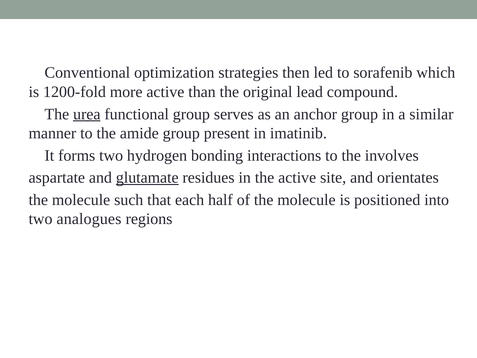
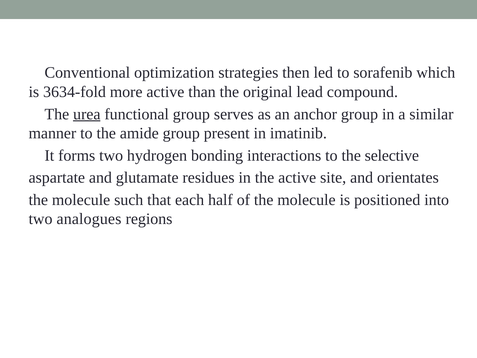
1200-fold: 1200-fold -> 3634-fold (75, 92)
involves: involves -> selective (392, 155)
glutamate underline: present -> none (147, 178)
